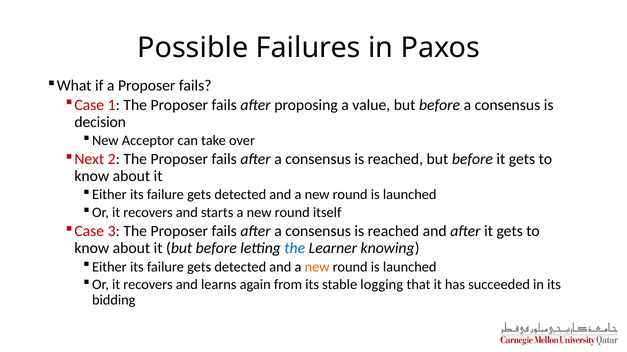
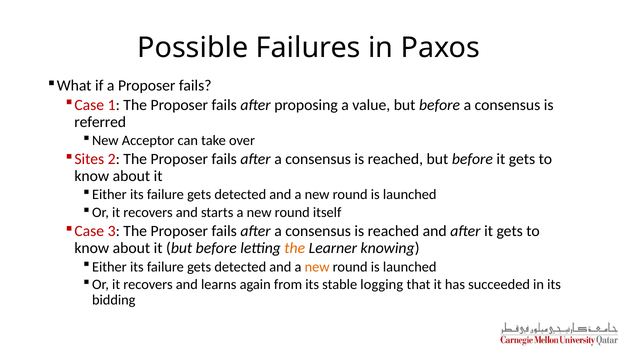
decision: decision -> referred (100, 122)
Next: Next -> Sites (89, 160)
the colour: blue -> orange (295, 249)
